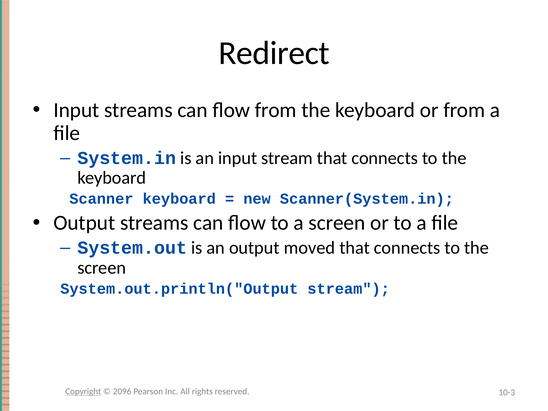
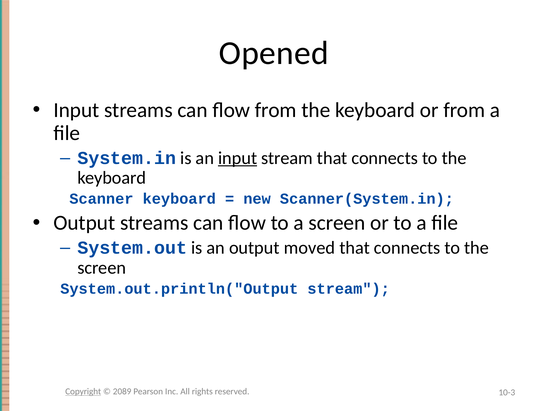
Redirect: Redirect -> Opened (274, 53)
input underline: none -> present (238, 158)
2096: 2096 -> 2089 (122, 392)
